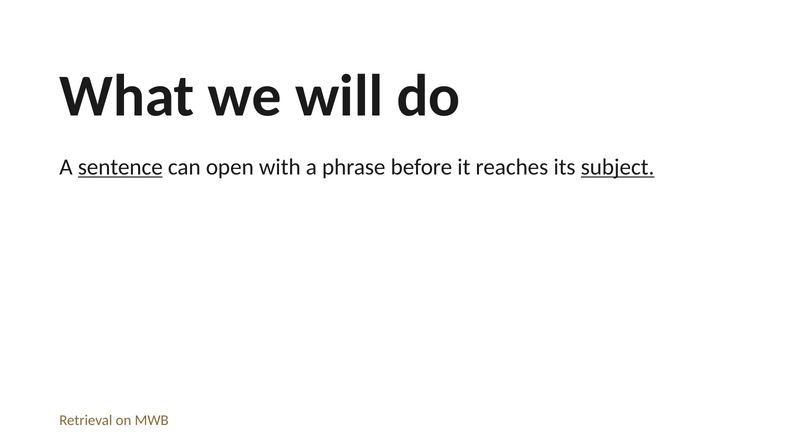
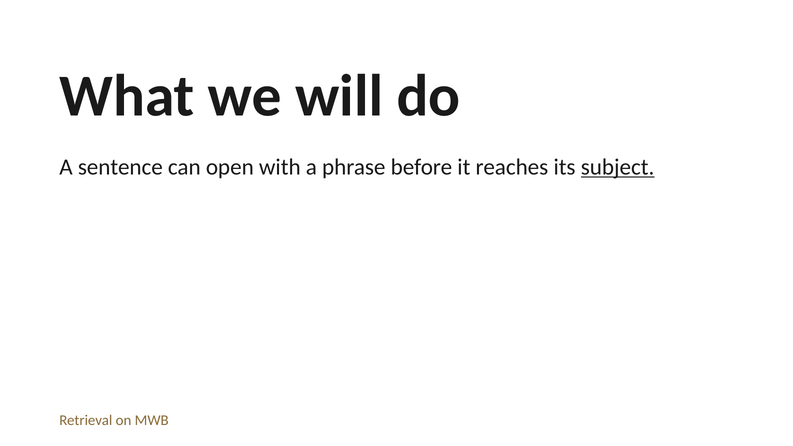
sentence underline: present -> none (120, 167)
